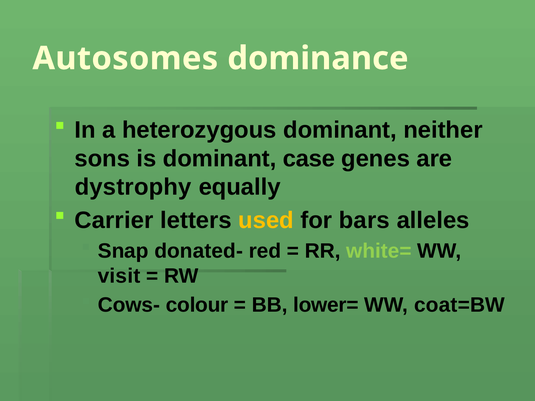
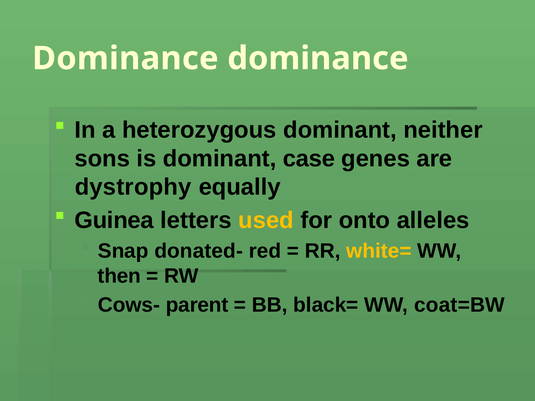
Autosomes: Autosomes -> Dominance (125, 58)
Carrier: Carrier -> Guinea (114, 220)
bars: bars -> onto (364, 220)
white= colour: light green -> yellow (379, 251)
visit: visit -> then (119, 276)
colour: colour -> parent (197, 305)
lower=: lower= -> black= (326, 305)
